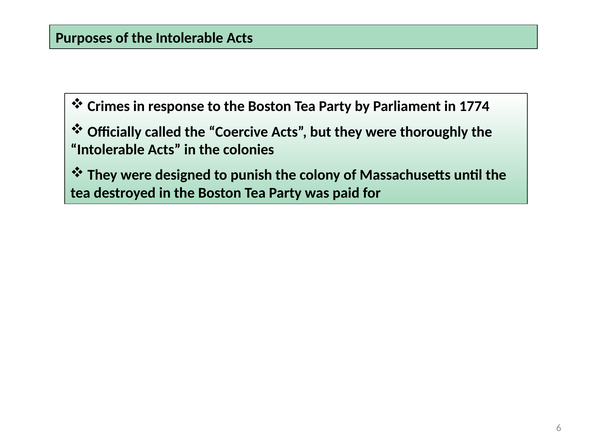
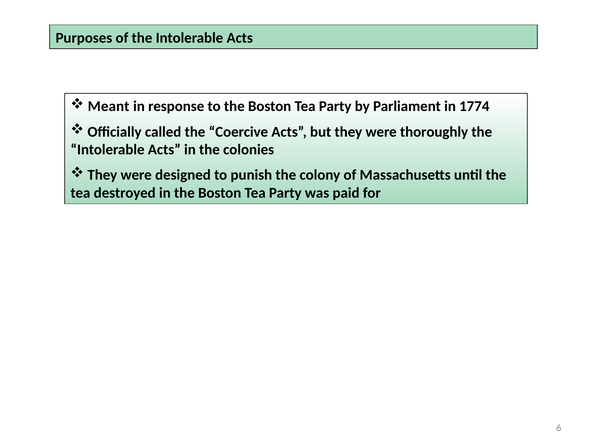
Crimes: Crimes -> Meant (109, 106)
